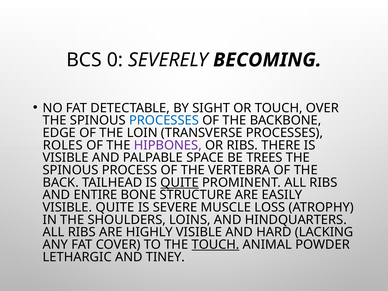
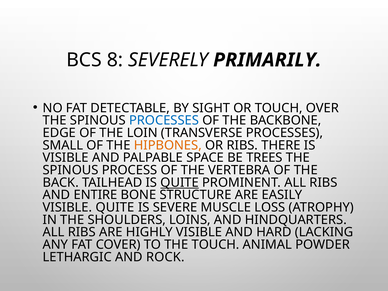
0: 0 -> 8 (115, 60)
BECOMING: BECOMING -> PRIMARILY (267, 60)
ROLES: ROLES -> SMALL (63, 145)
HIPBONES colour: purple -> orange (168, 145)
TOUCH underline: present -> none (216, 245)
TINEY: TINEY -> ROCK (165, 257)
